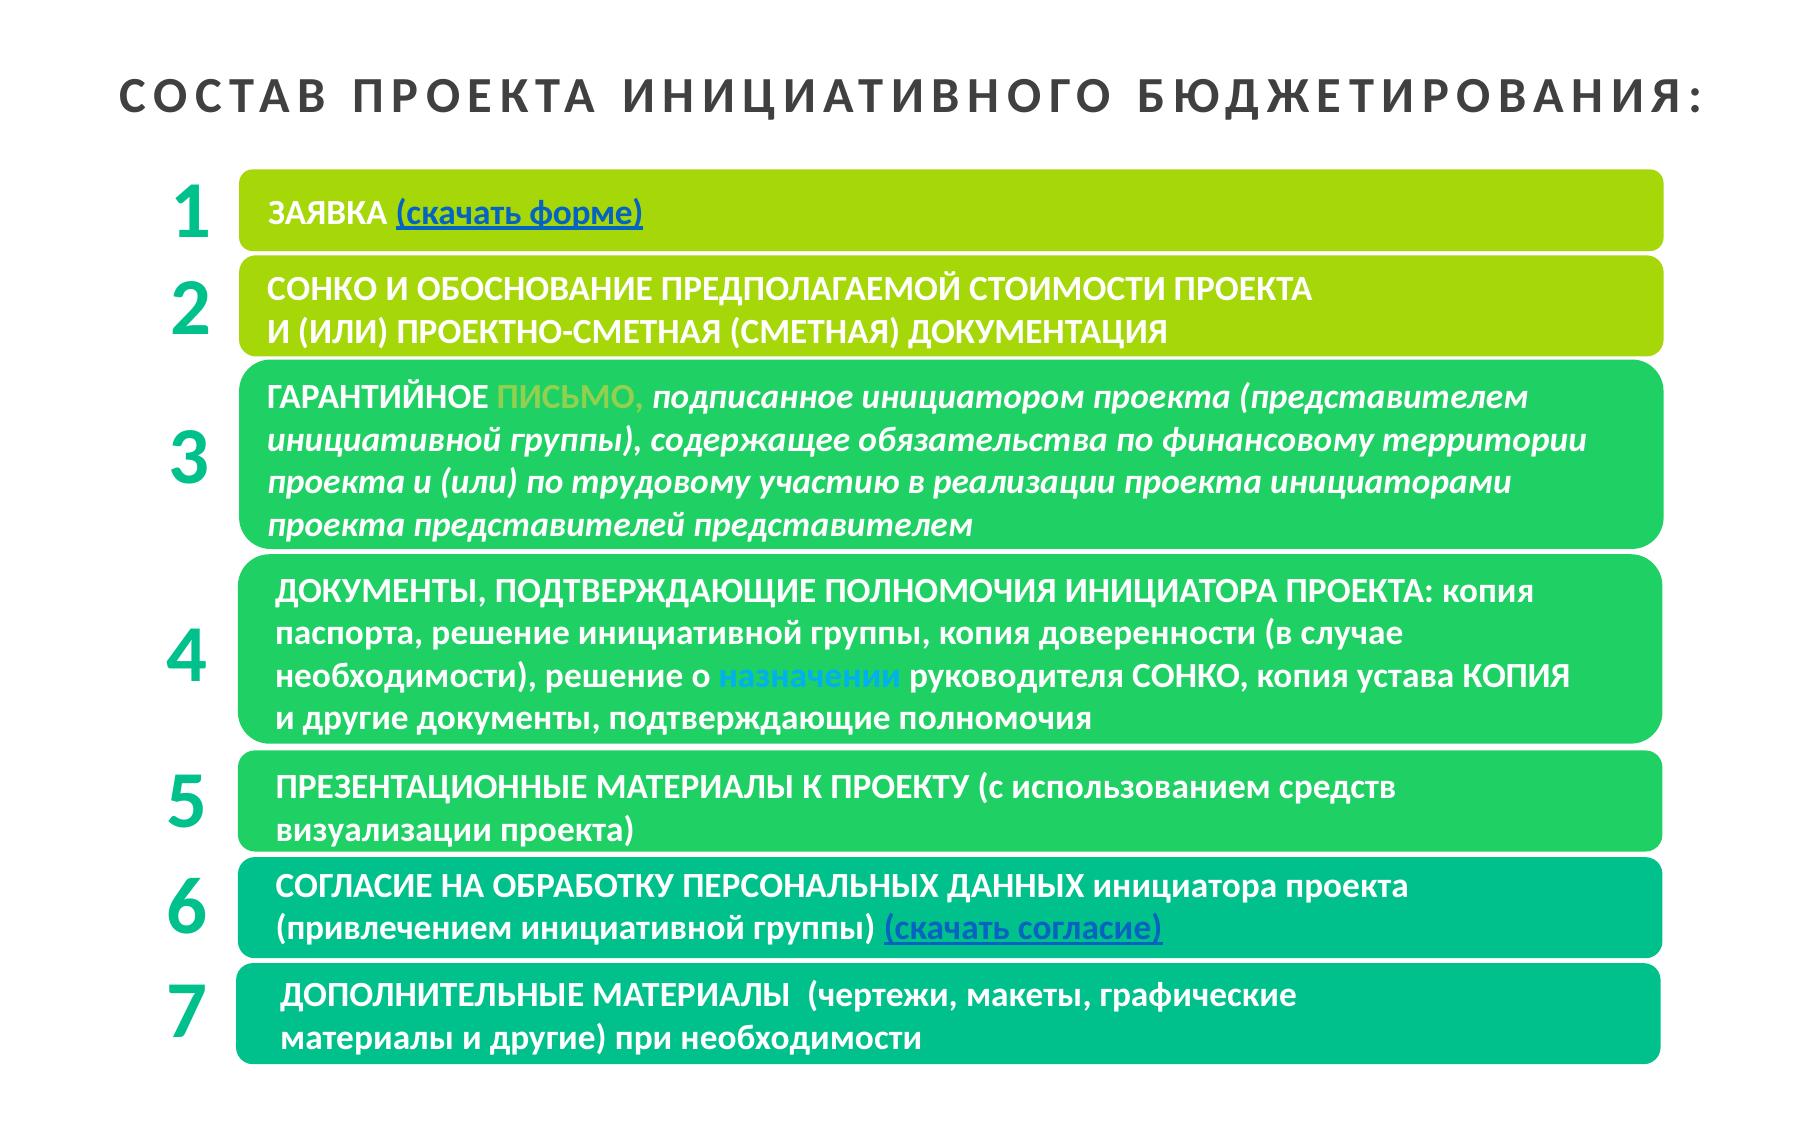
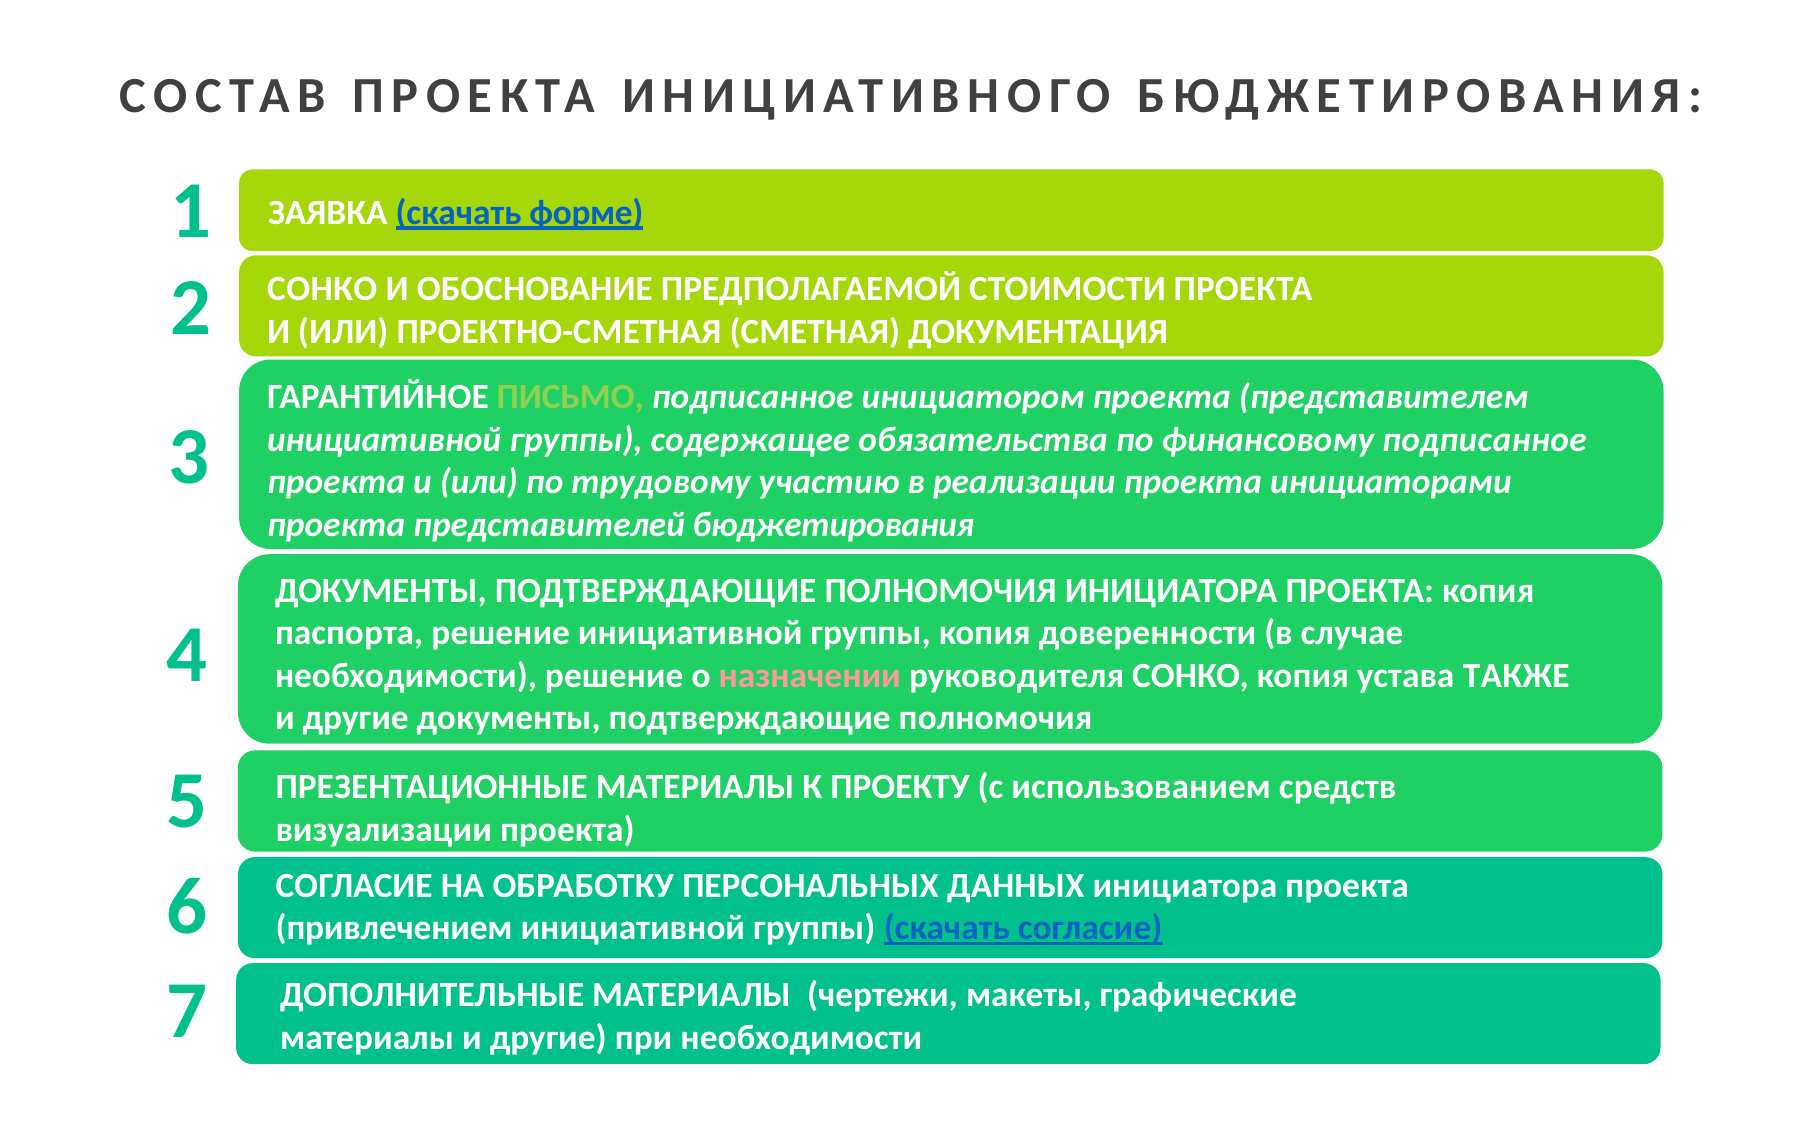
финансовому территории: территории -> подписанное (1484, 440)
представителей представителем: представителем -> бюджетирования (833, 524)
назначении colour: light blue -> pink (810, 675)
устава КОПИЯ: КОПИЯ -> ТАКЖЕ (1516, 675)
